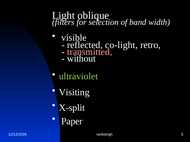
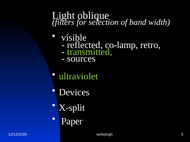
co-light: co-light -> co-lamp (122, 45)
transmitted colour: pink -> light green (90, 52)
without: without -> sources (81, 59)
Visiting: Visiting -> Devices (74, 93)
